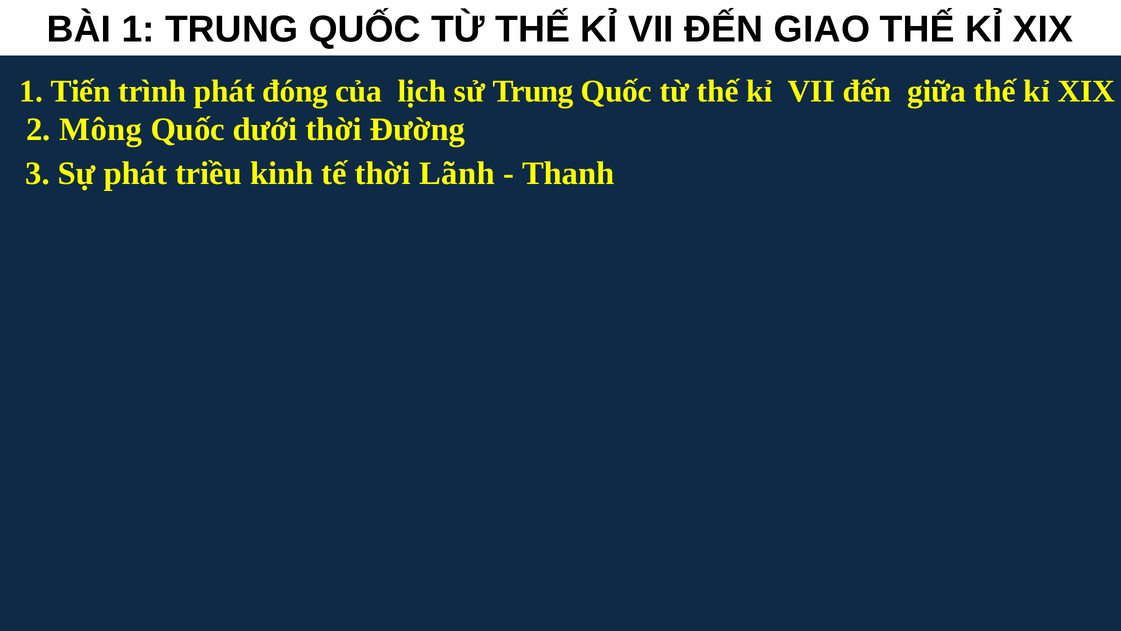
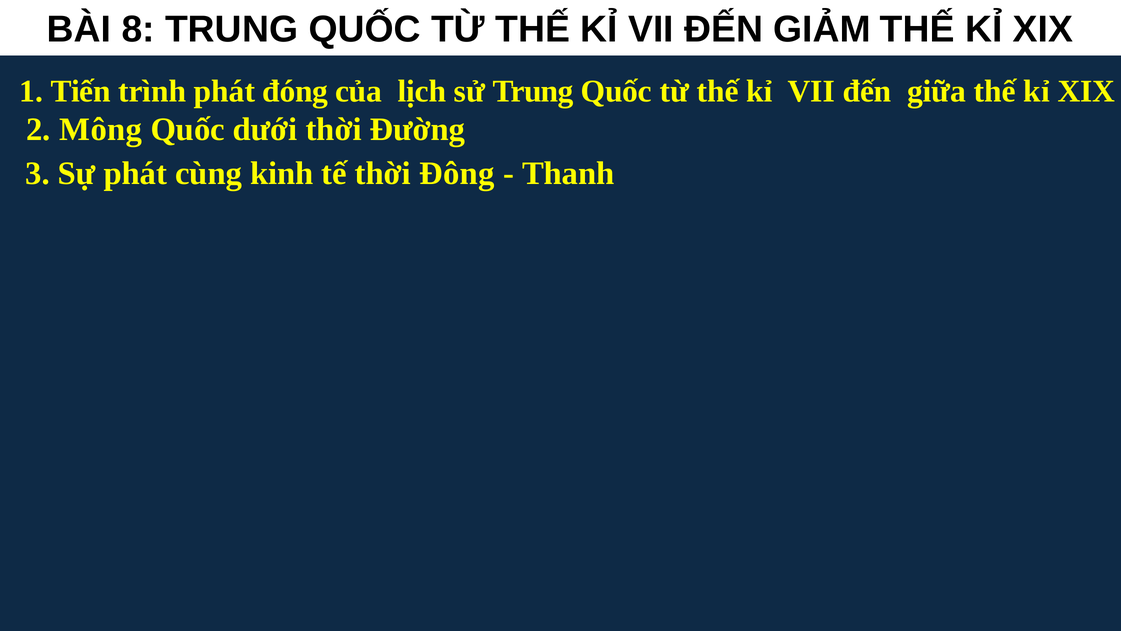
BÀI 1: 1 -> 8 (138, 29)
GIAO: GIAO -> GIẢM (822, 29)
triều: triều -> cùng (209, 173)
Lãnh: Lãnh -> Đông (457, 173)
